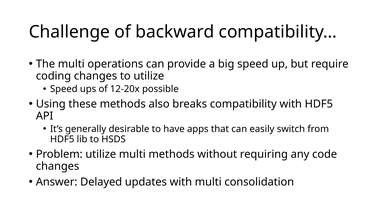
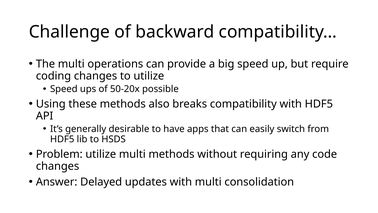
12-20x: 12-20x -> 50-20x (125, 89)
